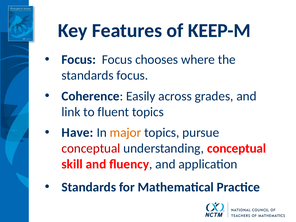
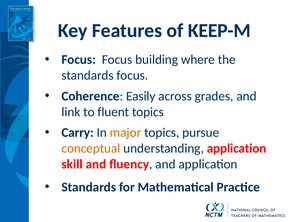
chooses: chooses -> building (157, 60)
Have: Have -> Carry (78, 133)
conceptual colour: red -> orange (91, 148)
understanding conceptual: conceptual -> application (237, 148)
